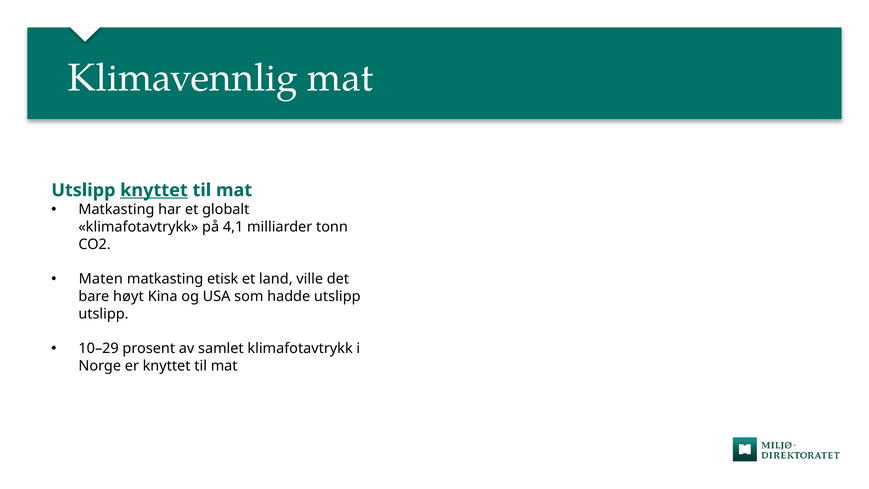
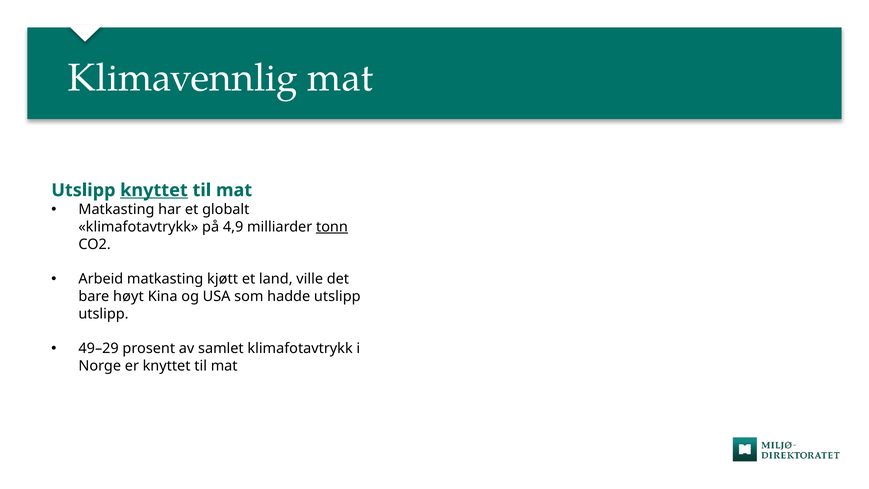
4,1: 4,1 -> 4,9 (233, 227)
tonn underline: none -> present (332, 227)
Maten: Maten -> Arbeid (101, 279)
etisk: etisk -> kjøtt (223, 279)
10–29: 10–29 -> 49–29 (99, 349)
